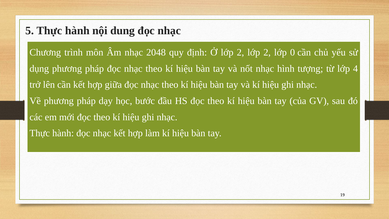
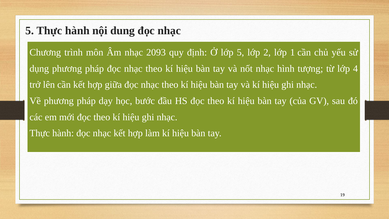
2048: 2048 -> 2093 (156, 52)
Ở lớp 2: 2 -> 5 (240, 52)
0: 0 -> 1 (293, 52)
